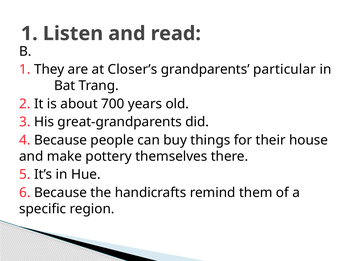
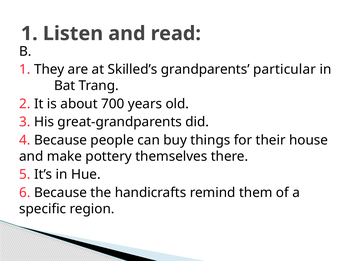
Closer’s: Closer’s -> Skilled’s (133, 69)
